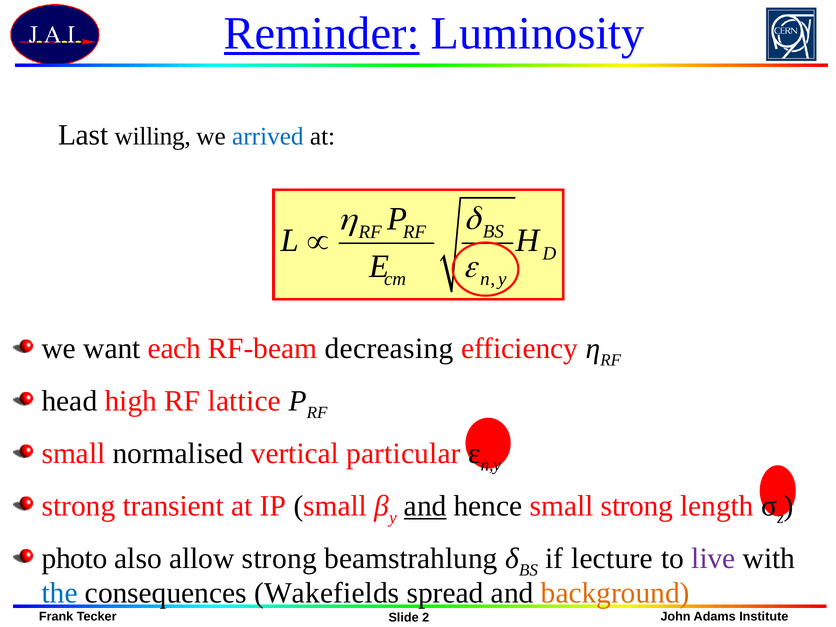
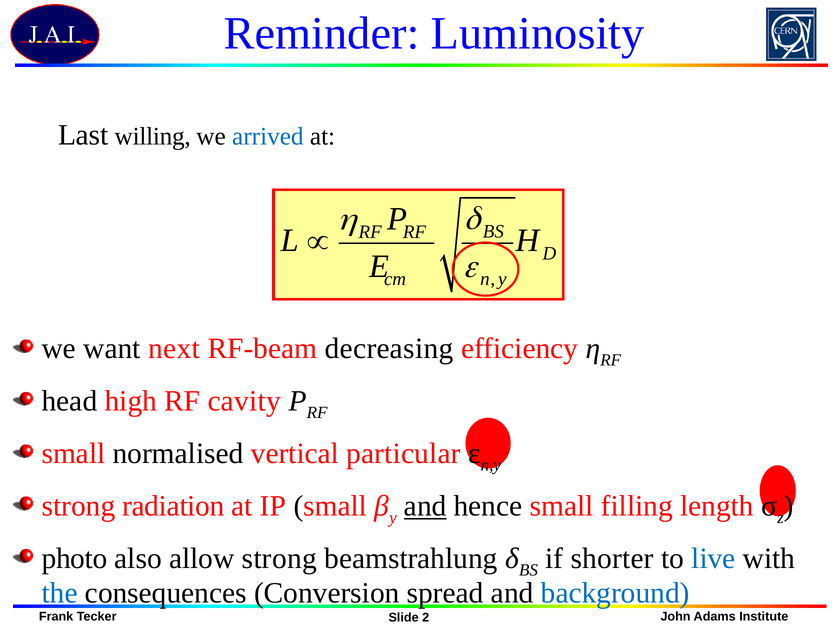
Reminder underline: present -> none (322, 34)
each: each -> next (174, 349)
lattice: lattice -> cavity (244, 401)
transient: transient -> radiation (173, 506)
small strong: strong -> filling (637, 506)
lecture: lecture -> shorter (612, 559)
live colour: purple -> blue (714, 559)
Wakefields: Wakefields -> Conversion (327, 593)
background colour: orange -> blue (615, 593)
